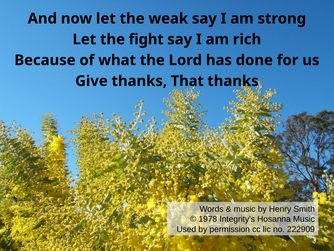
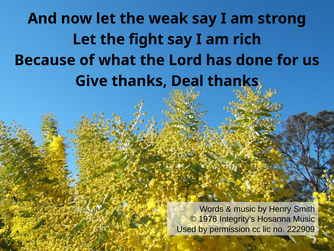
That: That -> Deal (187, 81)
